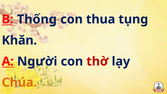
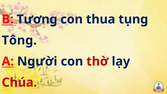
Thống: Thống -> Tương (37, 19)
Khăn: Khăn -> Tông (19, 40)
Chúa colour: orange -> red (19, 82)
